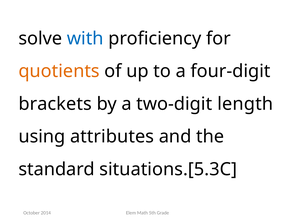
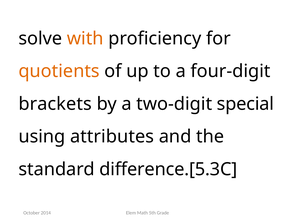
with colour: blue -> orange (85, 38)
length: length -> special (245, 104)
situations.[5.3C: situations.[5.3C -> difference.[5.3C (168, 169)
